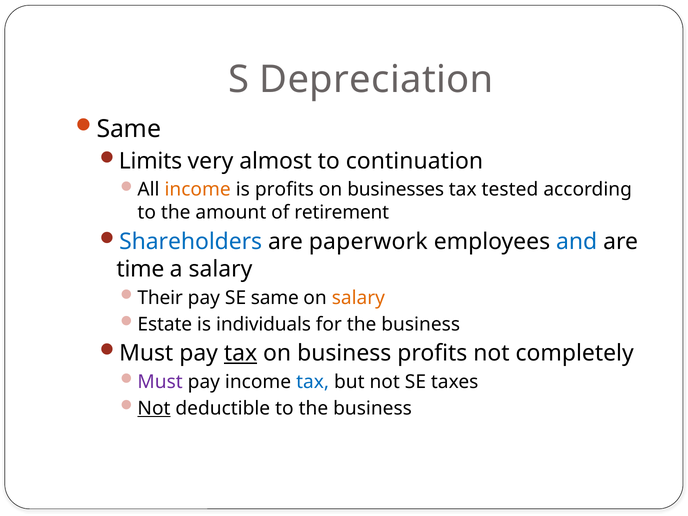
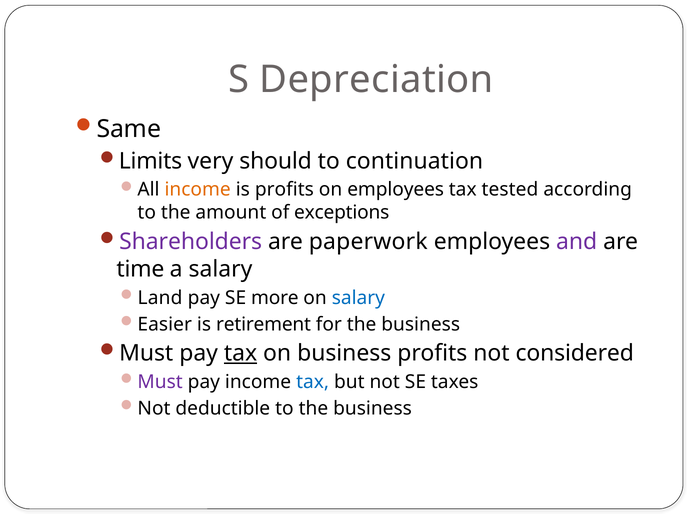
almost: almost -> should (276, 161)
on businesses: businesses -> employees (396, 190)
retirement: retirement -> exceptions (342, 213)
Shareholders colour: blue -> purple (191, 242)
and colour: blue -> purple (577, 242)
Their: Their -> Land (160, 298)
SE same: same -> more (275, 298)
salary colour: orange -> blue (358, 298)
Estate: Estate -> Easier (165, 324)
individuals: individuals -> retirement (264, 324)
completely: completely -> considered (575, 353)
Not underline: present -> none (154, 408)
